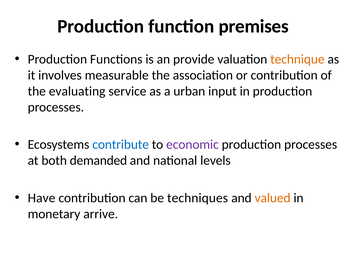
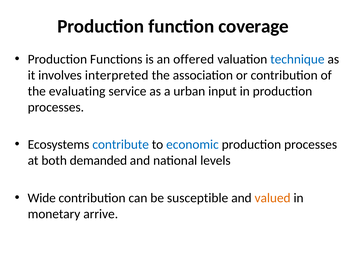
premises: premises -> coverage (254, 26)
provide: provide -> offered (194, 59)
technique colour: orange -> blue (297, 59)
measurable: measurable -> interpreted (117, 75)
economic colour: purple -> blue (192, 145)
Have: Have -> Wide (42, 198)
techniques: techniques -> susceptible (198, 198)
